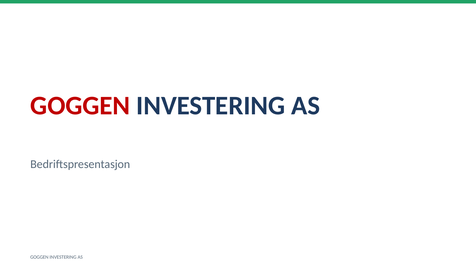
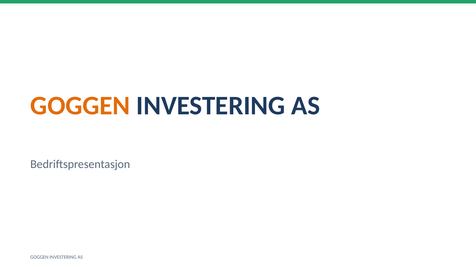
GOGGEN colour: red -> orange (80, 106)
